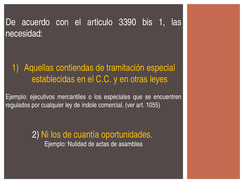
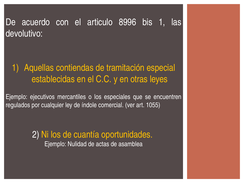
3390: 3390 -> 8996 (128, 22)
necesidad: necesidad -> devolutivo (24, 34)
